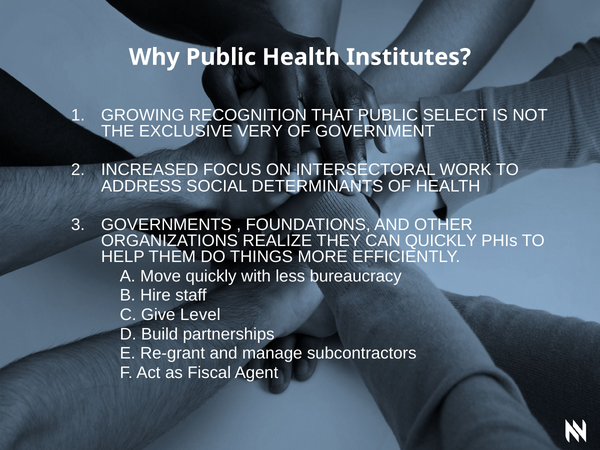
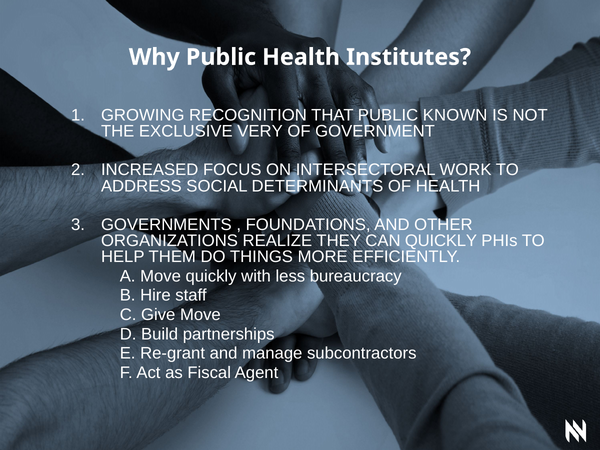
SELECT: SELECT -> KNOWN (455, 115)
Give Level: Level -> Move (200, 315)
